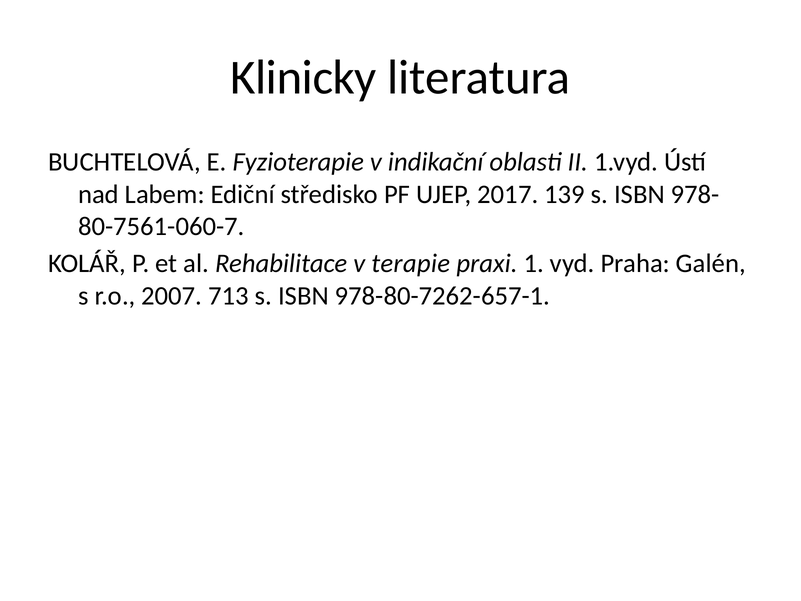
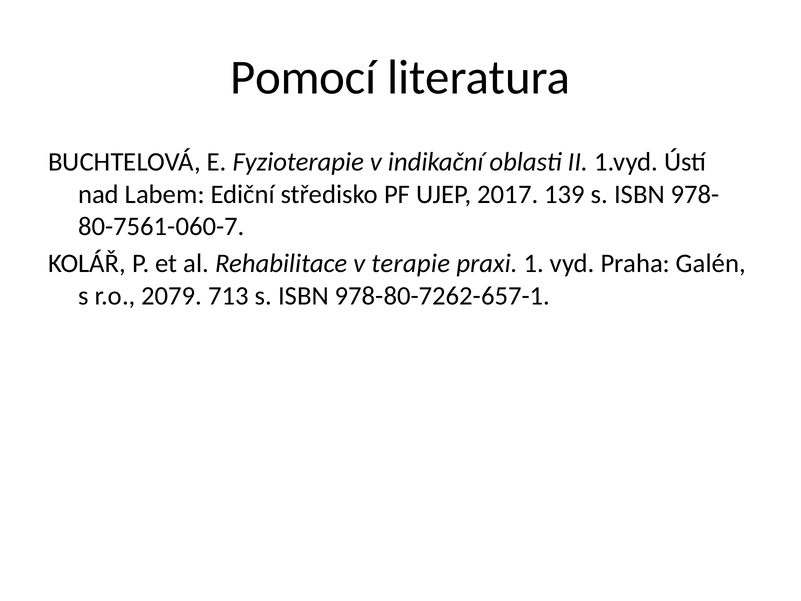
Klinicky: Klinicky -> Pomocí (303, 78)
2007: 2007 -> 2079 (172, 296)
